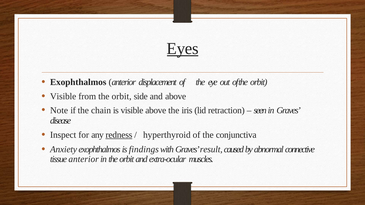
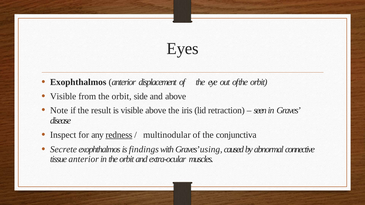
Eyes underline: present -> none (183, 49)
chain: chain -> result (101, 110)
hyperthyroid: hyperthyroid -> multinodular (167, 135)
Anxiety: Anxiety -> Secrete (64, 150)
result: result -> using (211, 150)
